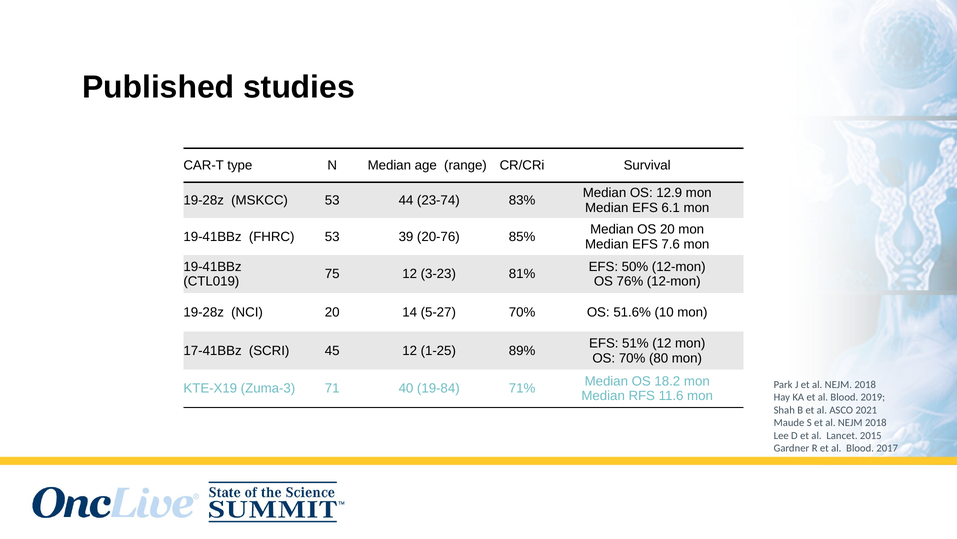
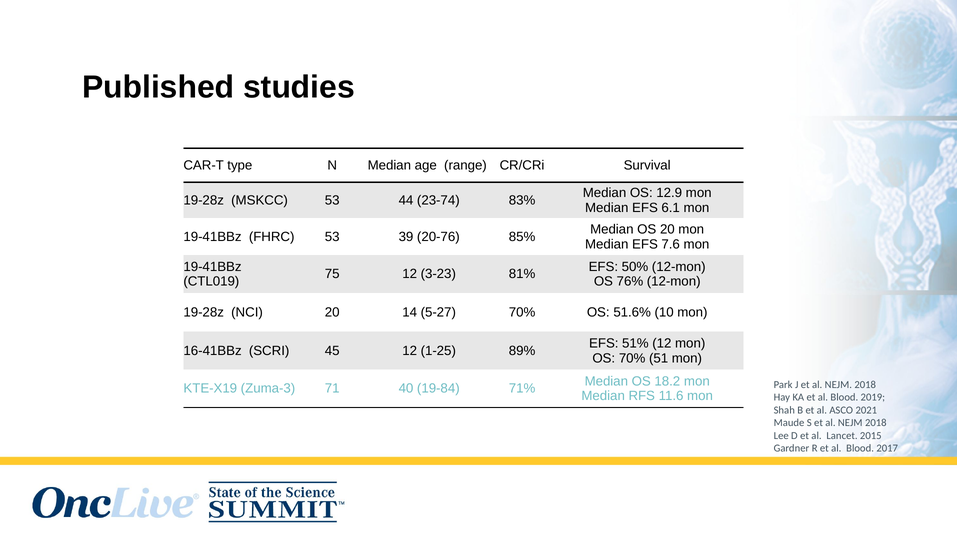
17-41BBz: 17-41BBz -> 16-41BBz (213, 351)
80: 80 -> 51 (659, 358)
